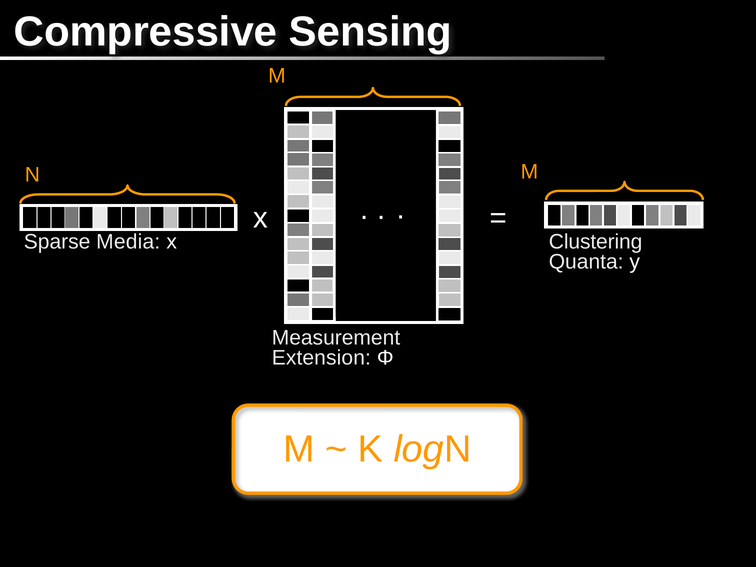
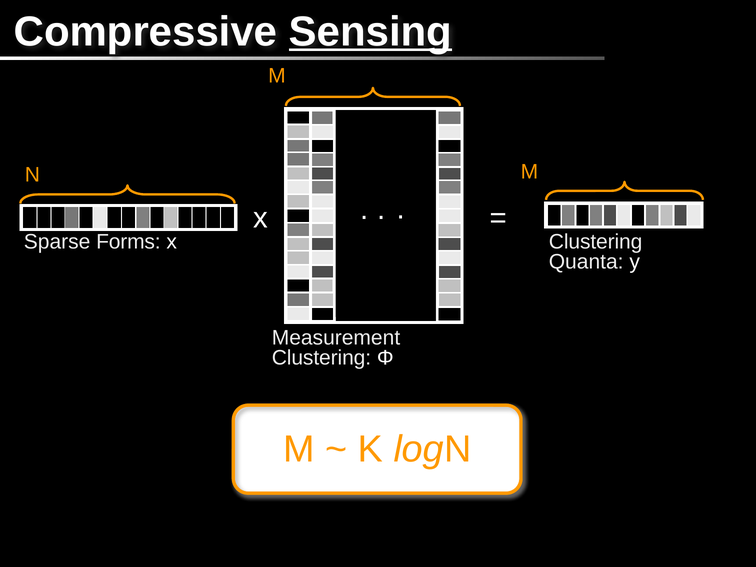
Sensing underline: none -> present (370, 32)
Media: Media -> Forms (128, 242)
Extension: Extension -> Clustering (321, 358)
